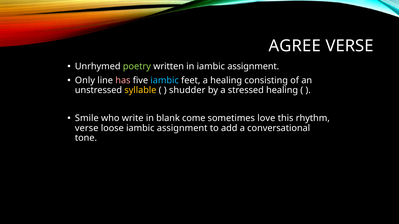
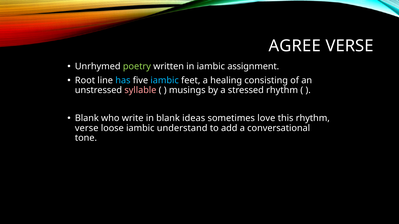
Only: Only -> Root (85, 81)
has colour: pink -> light blue (123, 81)
syllable colour: yellow -> pink (140, 90)
shudder: shudder -> musings (187, 90)
stressed healing: healing -> rhythm (282, 90)
Smile: Smile -> Blank (87, 118)
come: come -> ideas (194, 118)
loose iambic assignment: assignment -> understand (182, 128)
